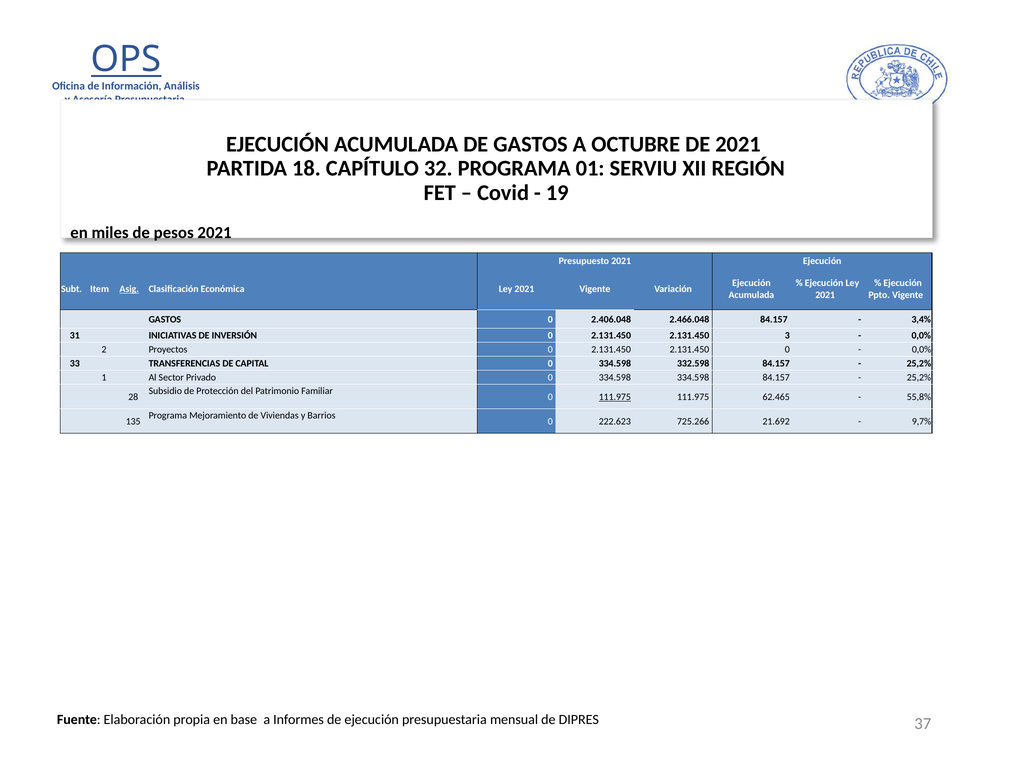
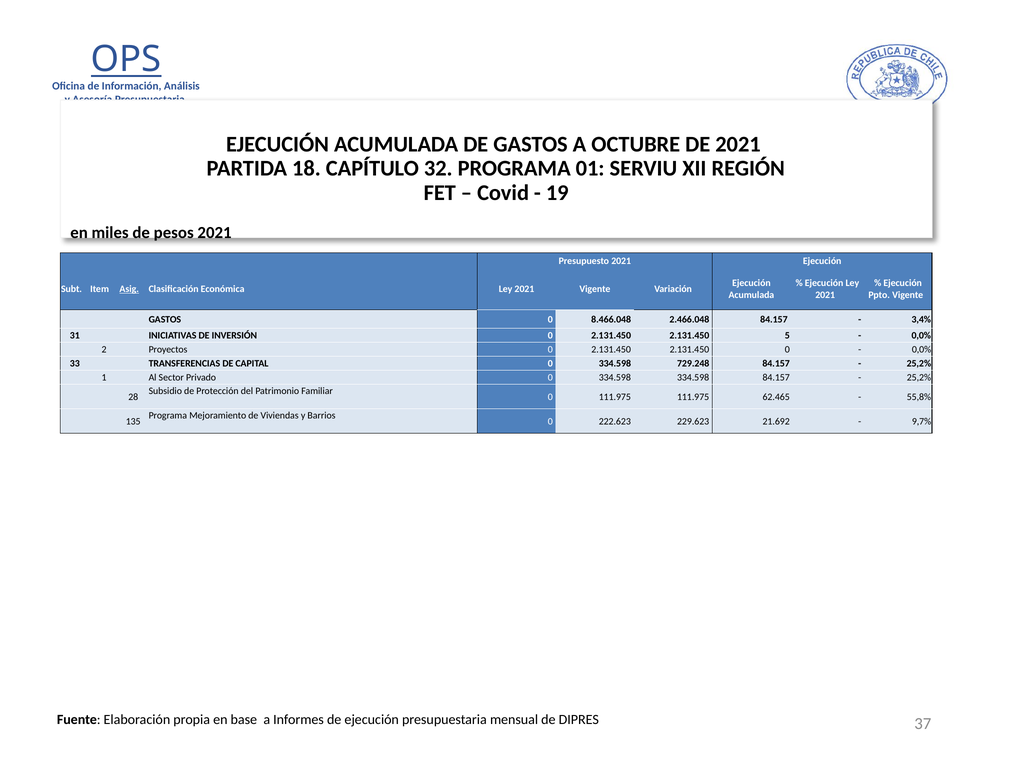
2.406.048: 2.406.048 -> 8.466.048 (611, 320)
3: 3 -> 5 (787, 336)
332.598: 332.598 -> 729.248 (693, 364)
111.975 underline: present -> none (615, 397)
725.266: 725.266 -> 229.623 (693, 422)
